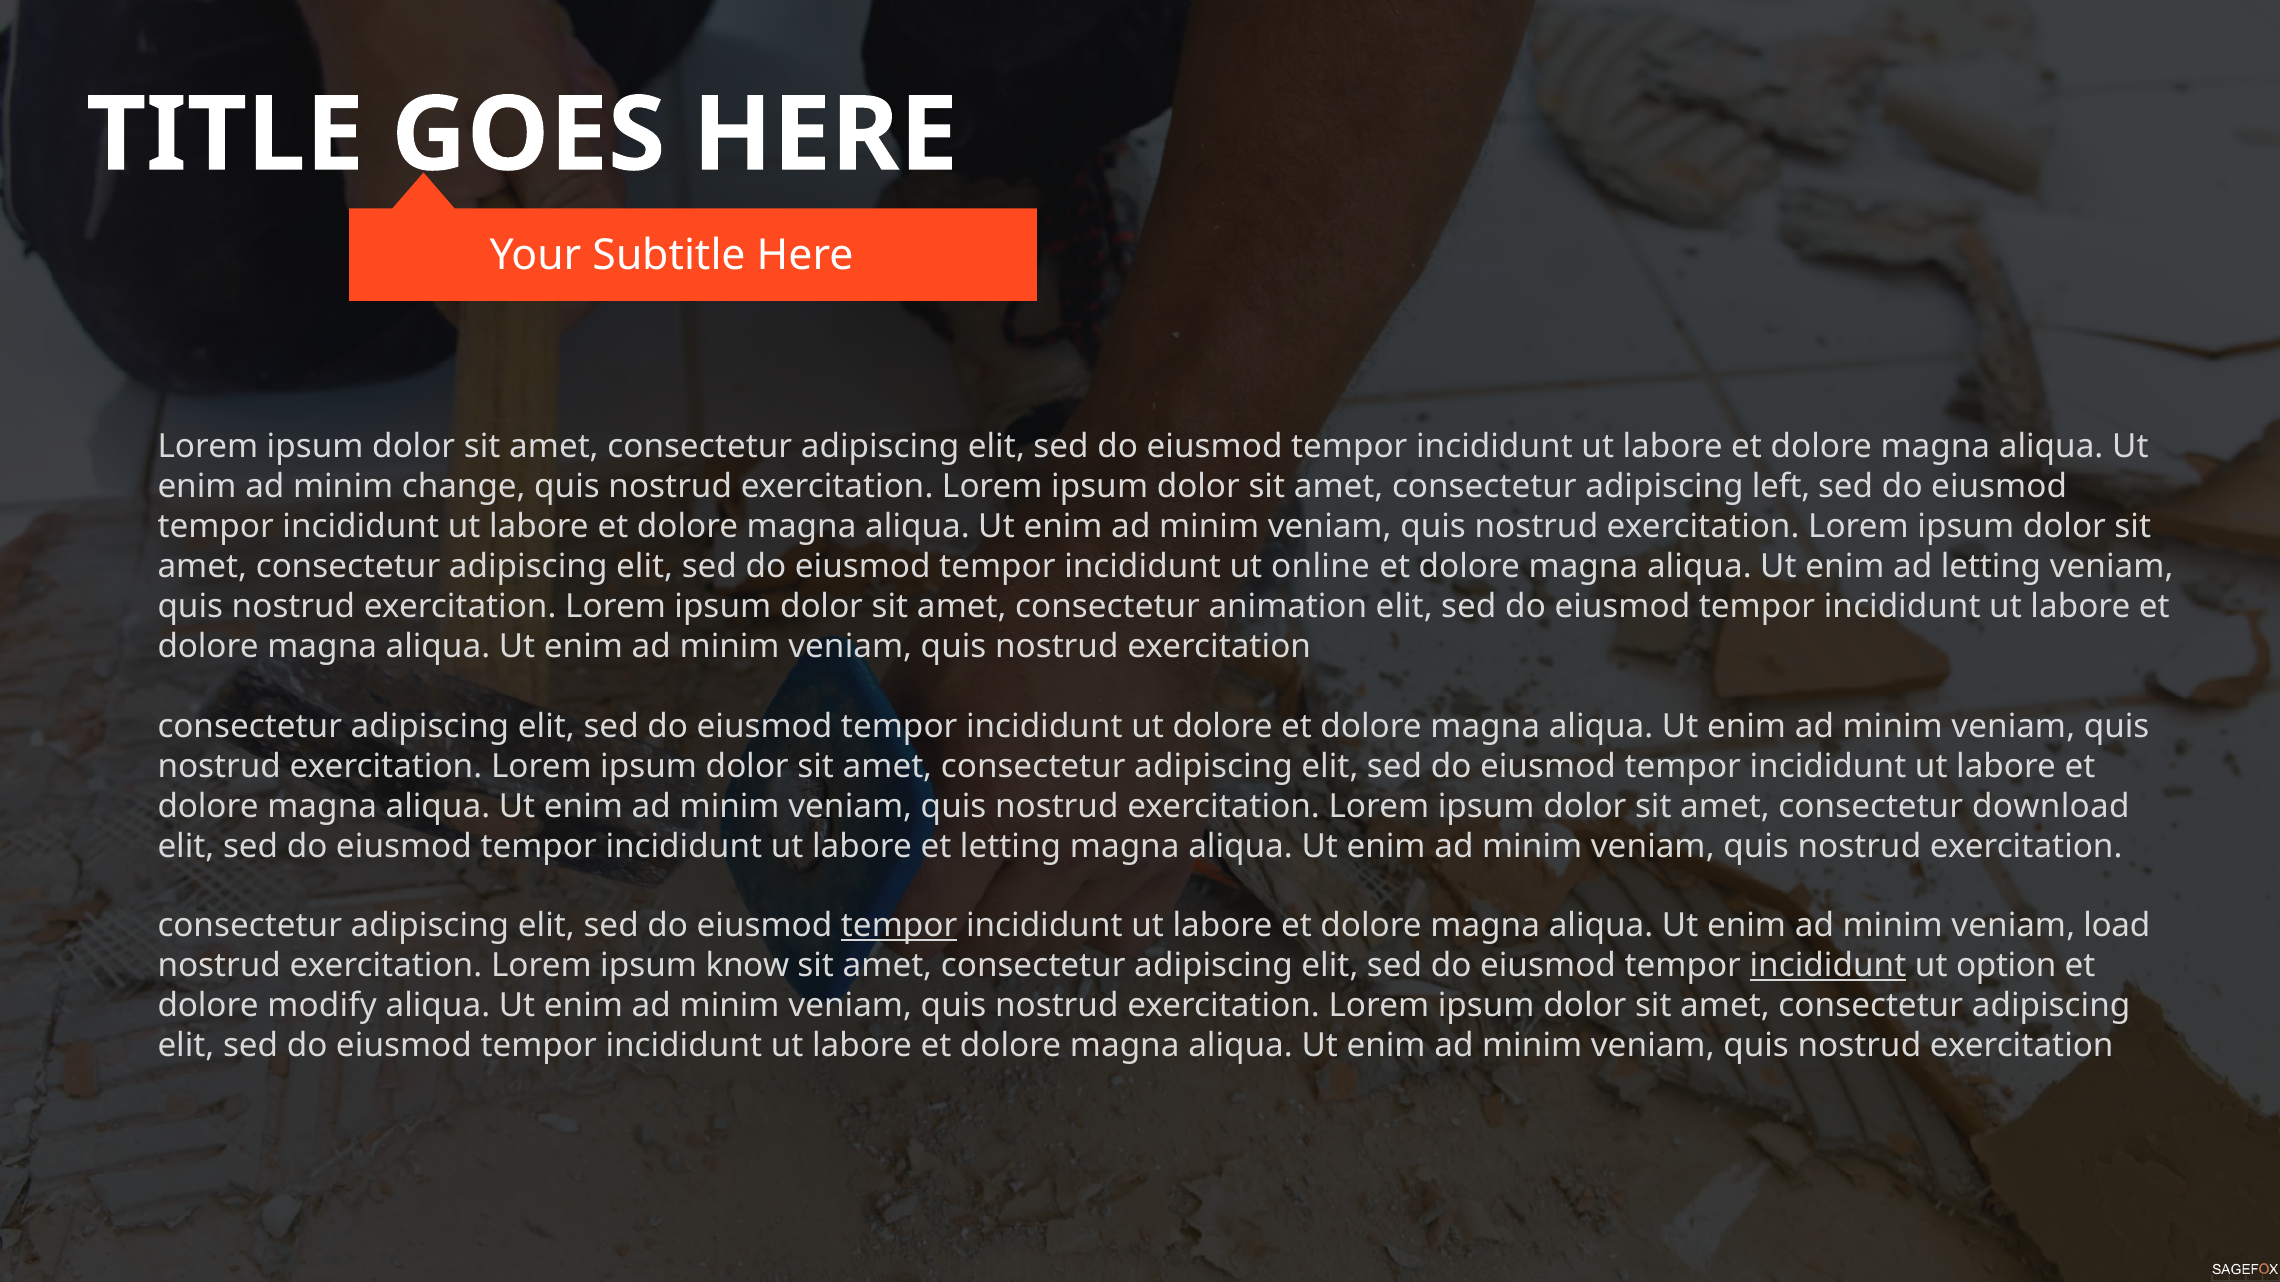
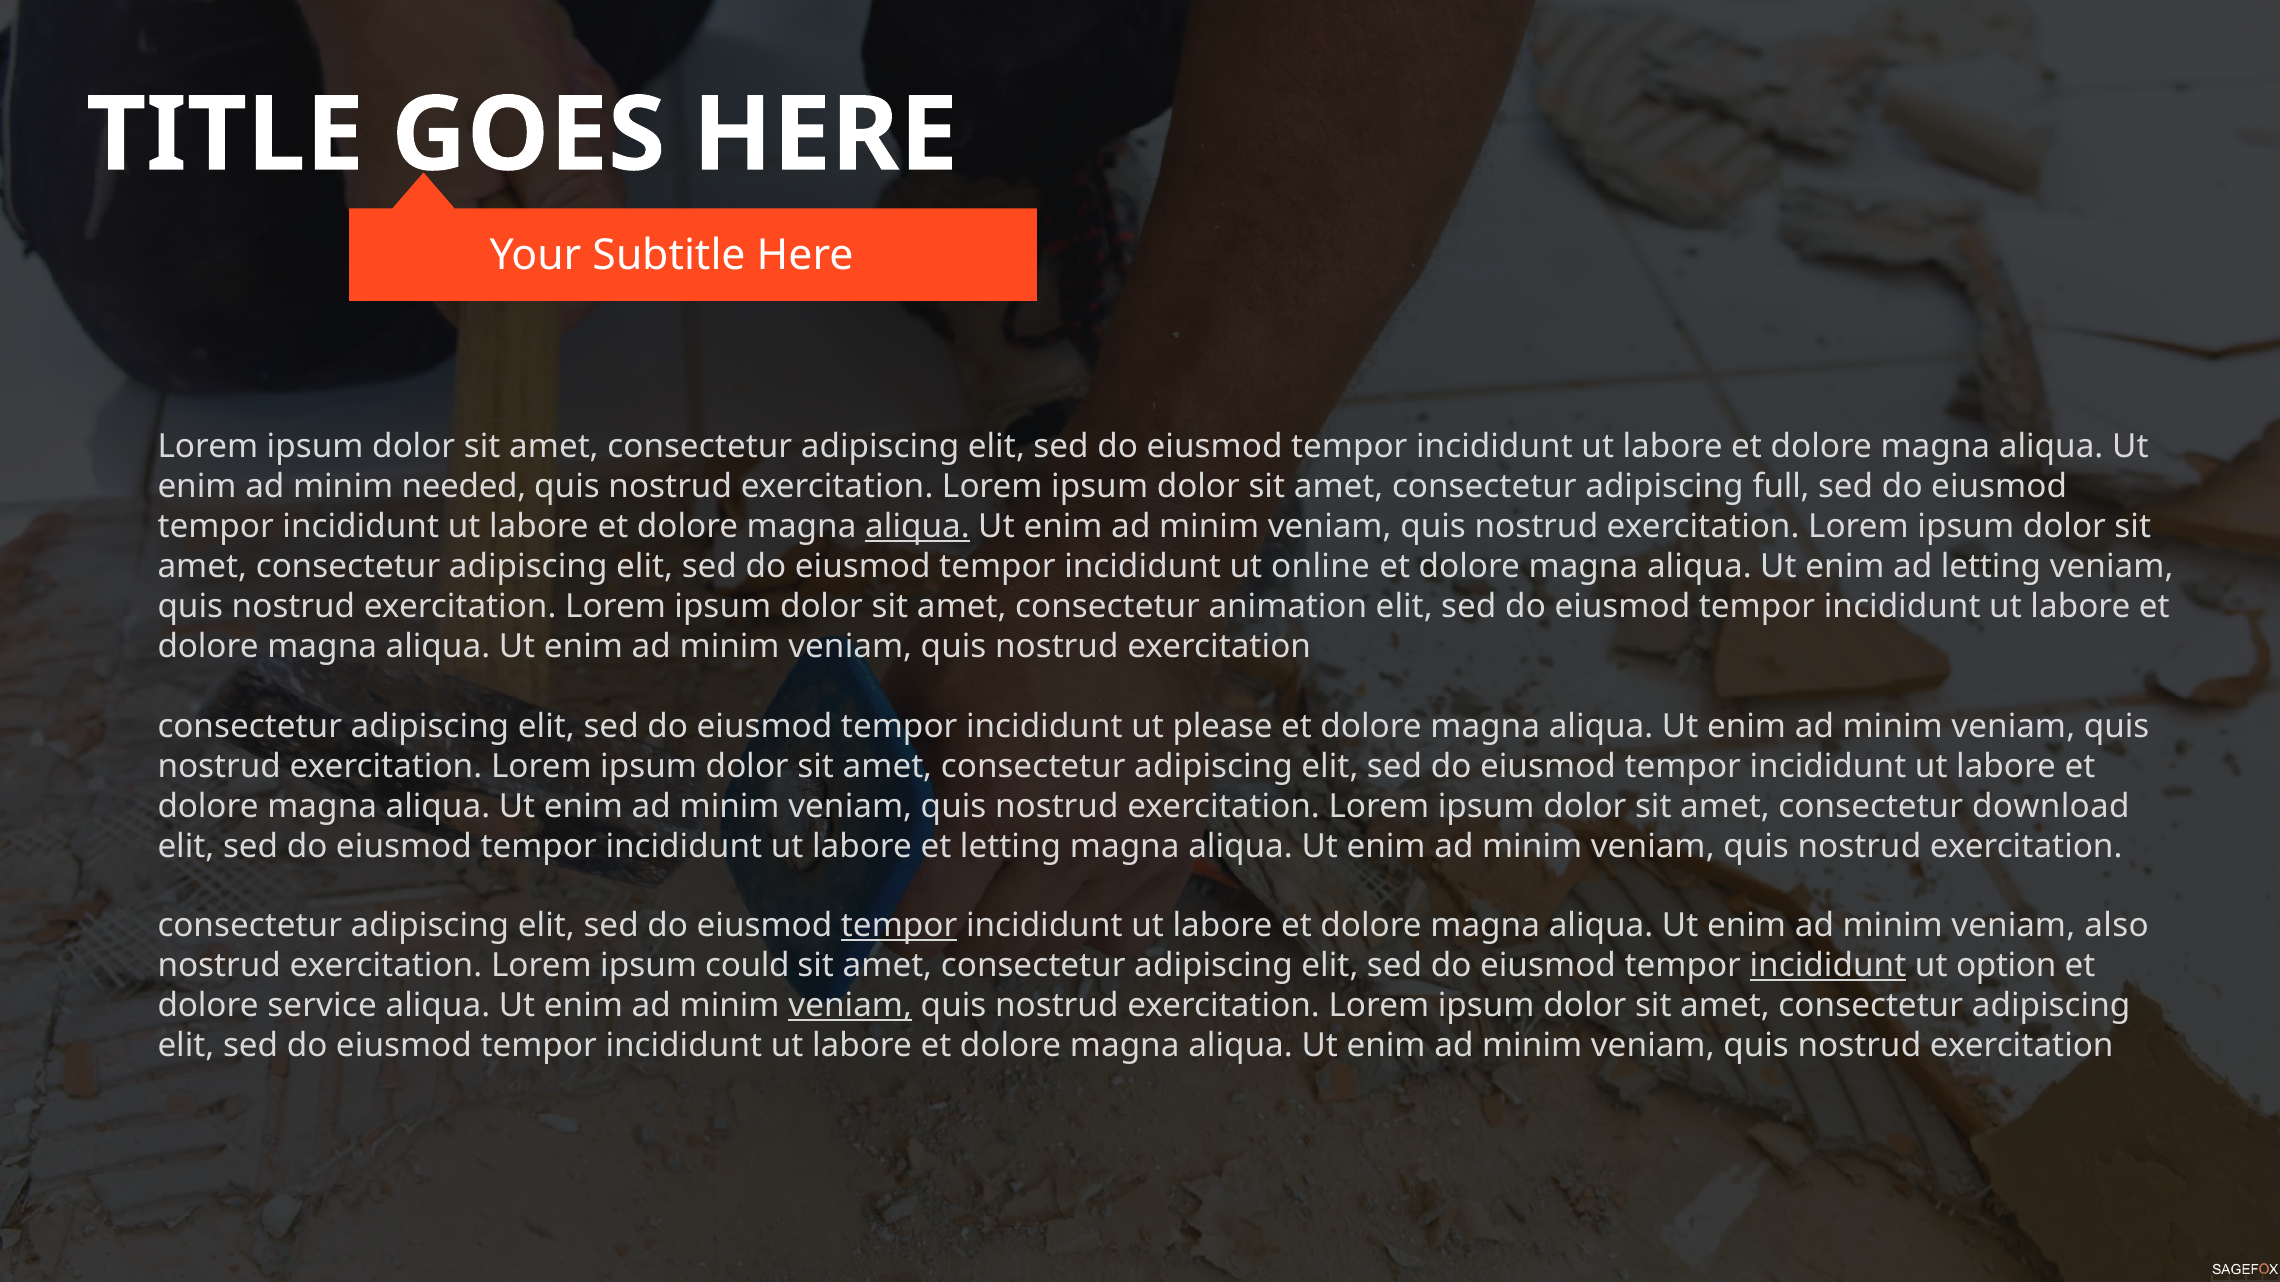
change: change -> needed (464, 487)
left: left -> full (1781, 487)
aliqua underline: none -> present (917, 527)
ut dolore: dolore -> please (1223, 727)
load: load -> also (2117, 926)
know: know -> could (747, 966)
modify: modify -> service (322, 1006)
veniam underline: none -> present (850, 1006)
